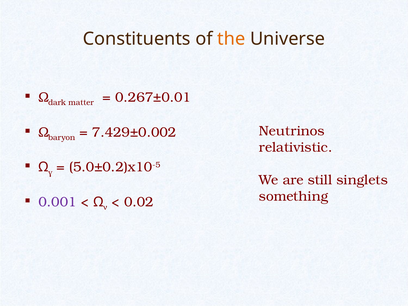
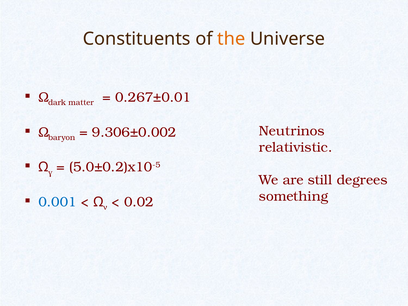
7.429±0.002: 7.429±0.002 -> 9.306±0.002 (134, 132)
singlets: singlets -> degrees (362, 180)
0.001 colour: purple -> blue (58, 202)
